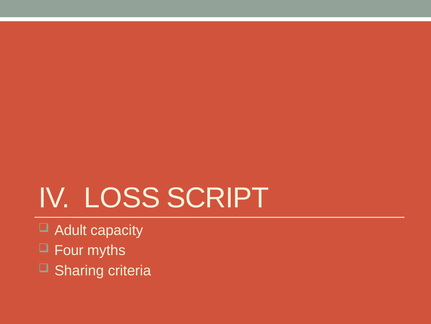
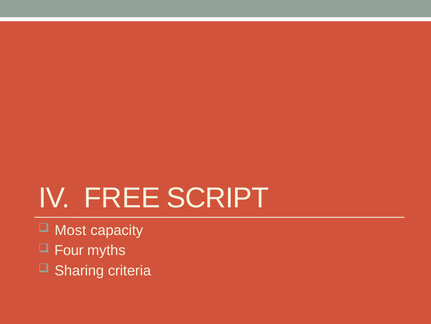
LOSS: LOSS -> FREE (122, 198)
Adult: Adult -> Most (70, 230)
